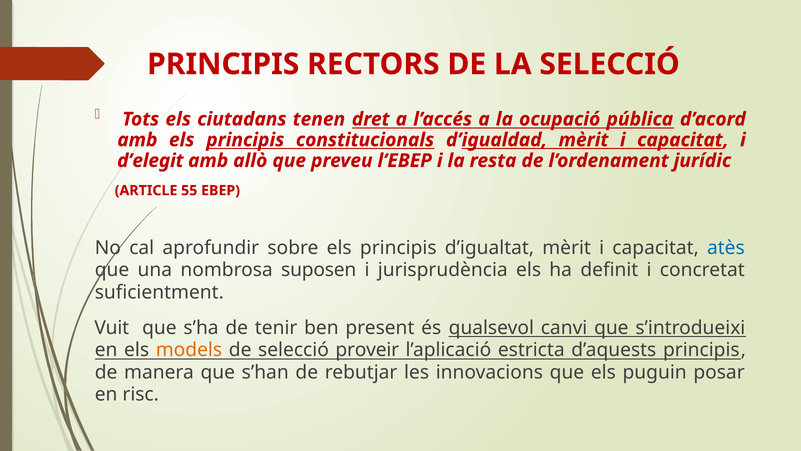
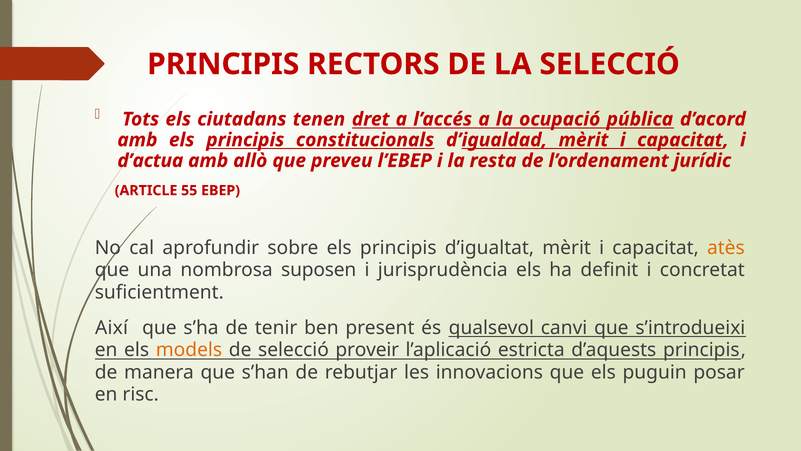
d’elegit: d’elegit -> d’actua (150, 161)
atès colour: blue -> orange (726, 248)
Vuit: Vuit -> Així (112, 328)
